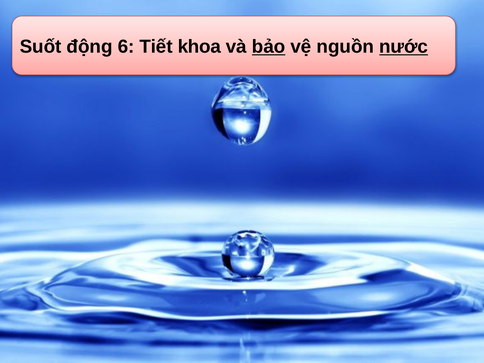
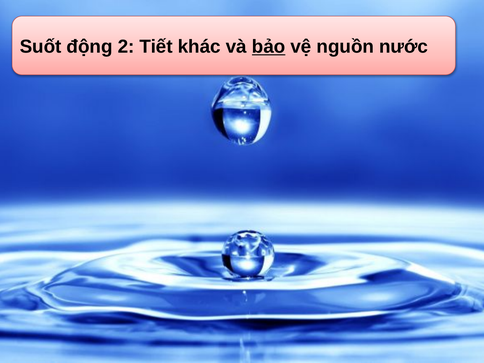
6: 6 -> 2 (126, 47)
khoa: khoa -> khác (199, 47)
nước underline: present -> none (404, 47)
